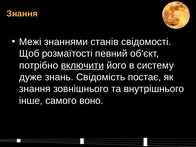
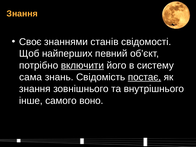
Межі: Межі -> Своє (30, 42)
розмаїтості: розмаїтості -> найперших (67, 54)
дуже: дуже -> сама (31, 77)
постає underline: none -> present (144, 77)
